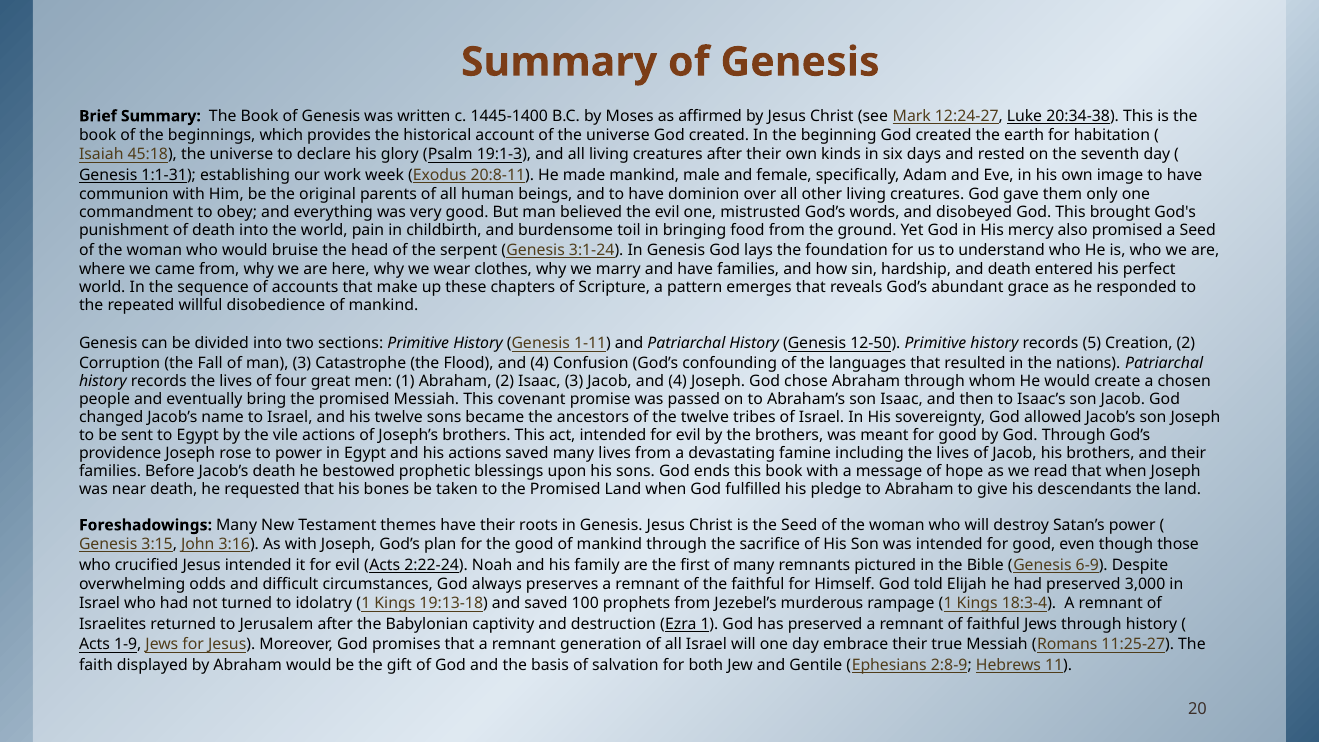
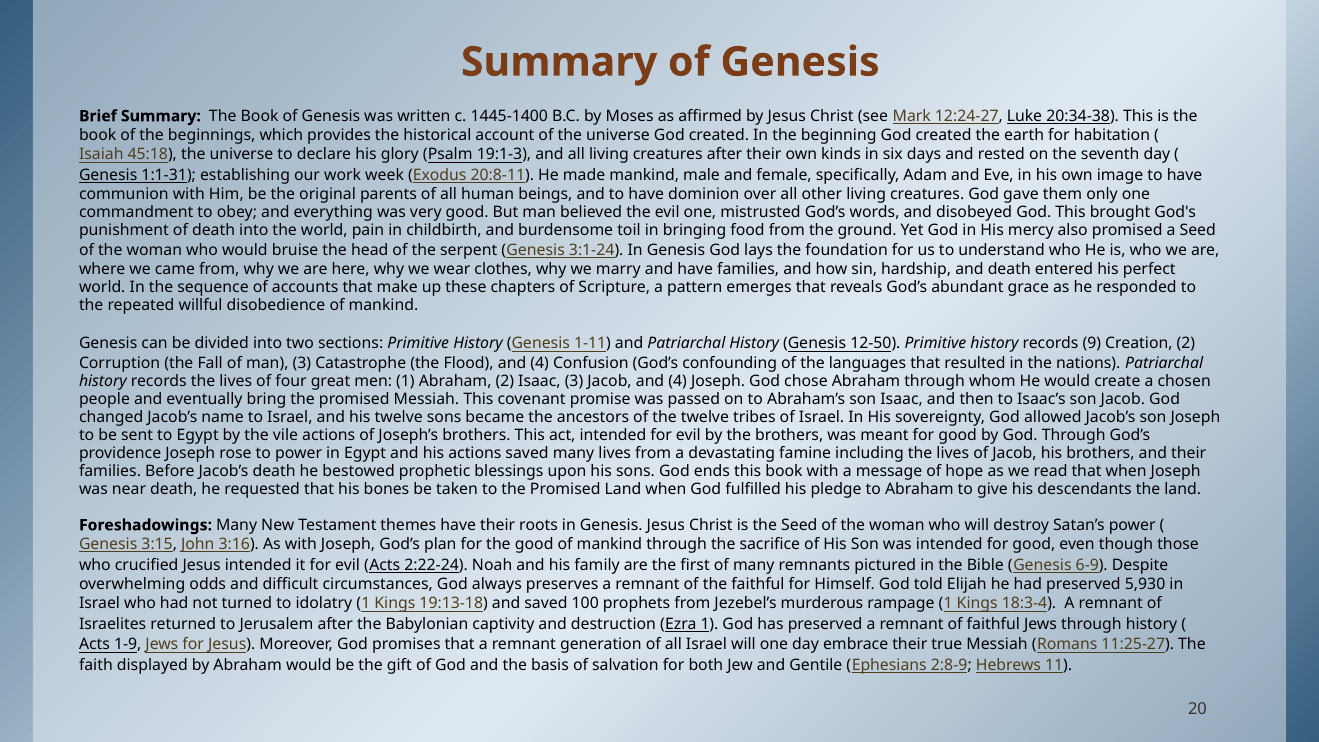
5: 5 -> 9 (1092, 344)
3,000: 3,000 -> 5,930 (1145, 584)
